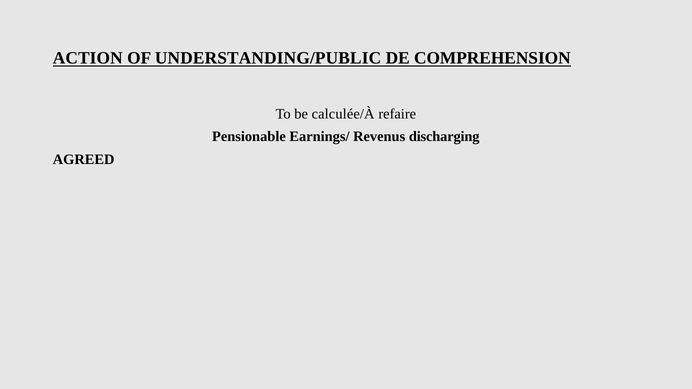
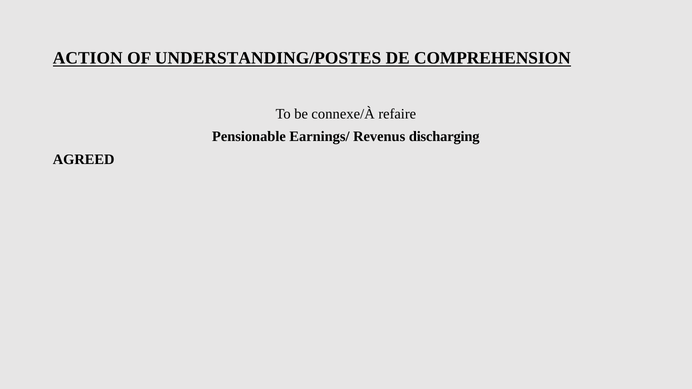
UNDERSTANDING/PUBLIC: UNDERSTANDING/PUBLIC -> UNDERSTANDING/POSTES (268, 58)
calculée/À: calculée/À -> connexe/À (343, 114)
